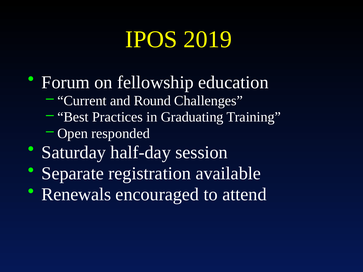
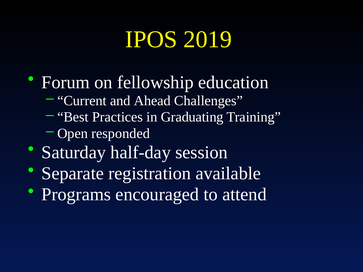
Round: Round -> Ahead (152, 101)
Renewals: Renewals -> Programs (76, 195)
